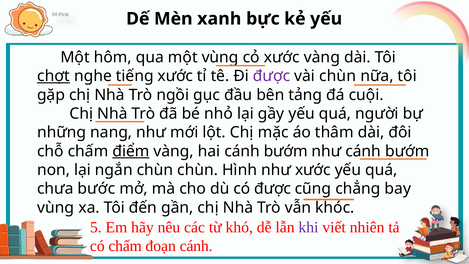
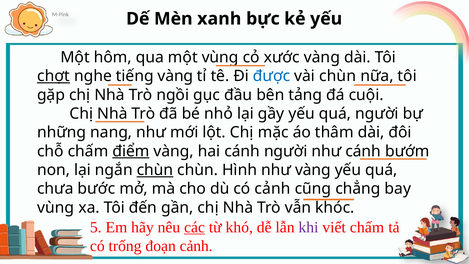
tiếng xước: xước -> vàng (175, 76)
được colour: purple -> blue (272, 76)
hai cánh bướm: bướm -> người (286, 151)
chùn underline: none -> present (155, 170)
như xước: xước -> vàng (313, 170)
có được: được -> cảnh (273, 189)
các underline: none -> present (195, 227)
viết nhiên: nhiên -> chấm (367, 227)
có chấm: chấm -> trống (125, 246)
đoạn cánh: cánh -> cảnh (196, 246)
